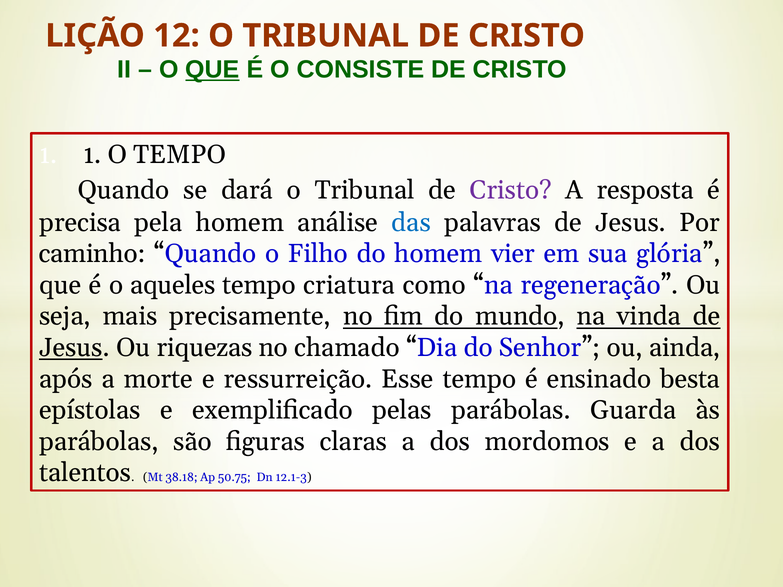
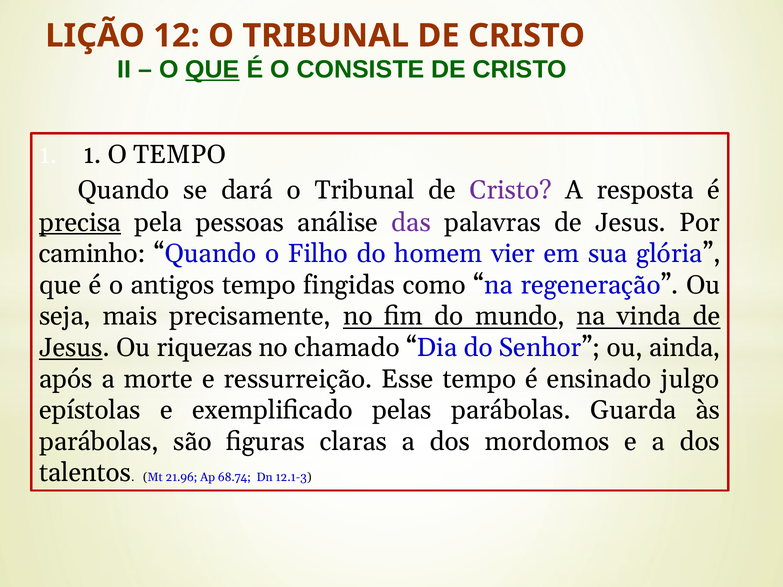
precisa underline: none -> present (80, 222)
pela homem: homem -> pessoas (240, 222)
das colour: blue -> purple (411, 222)
aqueles: aqueles -> antigos (173, 285)
criatura: criatura -> fingidas (349, 285)
besta: besta -> julgo (690, 379)
38.18: 38.18 -> 21.96 (181, 478)
50.75: 50.75 -> 68.74 (234, 478)
